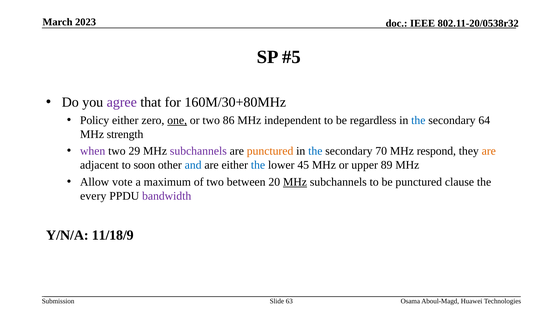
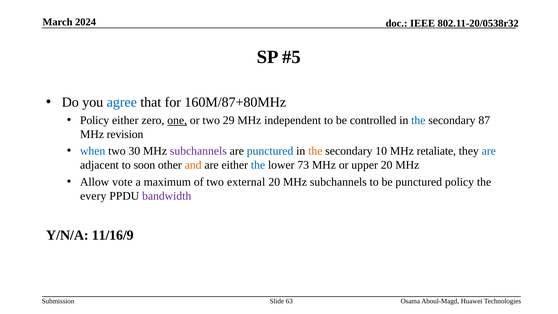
2023: 2023 -> 2024 (86, 22)
agree colour: purple -> blue (122, 102)
160M/30+80MHz: 160M/30+80MHz -> 160M/87+80MHz (235, 102)
86: 86 -> 29 (229, 120)
regardless: regardless -> controlled (373, 120)
64: 64 -> 87 (484, 120)
strength: strength -> revision (125, 134)
when colour: purple -> blue (93, 151)
29: 29 -> 30 (134, 151)
punctured colour: orange -> blue (270, 151)
the colour: blue -> orange (315, 151)
70: 70 -> 10 (381, 151)
respond: respond -> retaliate (436, 151)
are colour: orange -> blue (489, 151)
and colour: blue -> orange (193, 165)
45: 45 -> 73 (303, 165)
upper 89: 89 -> 20 (387, 165)
between: between -> external (246, 182)
MHz underline: present -> none (295, 182)
punctured clause: clause -> policy (460, 182)
11/18/9: 11/18/9 -> 11/16/9 (113, 235)
